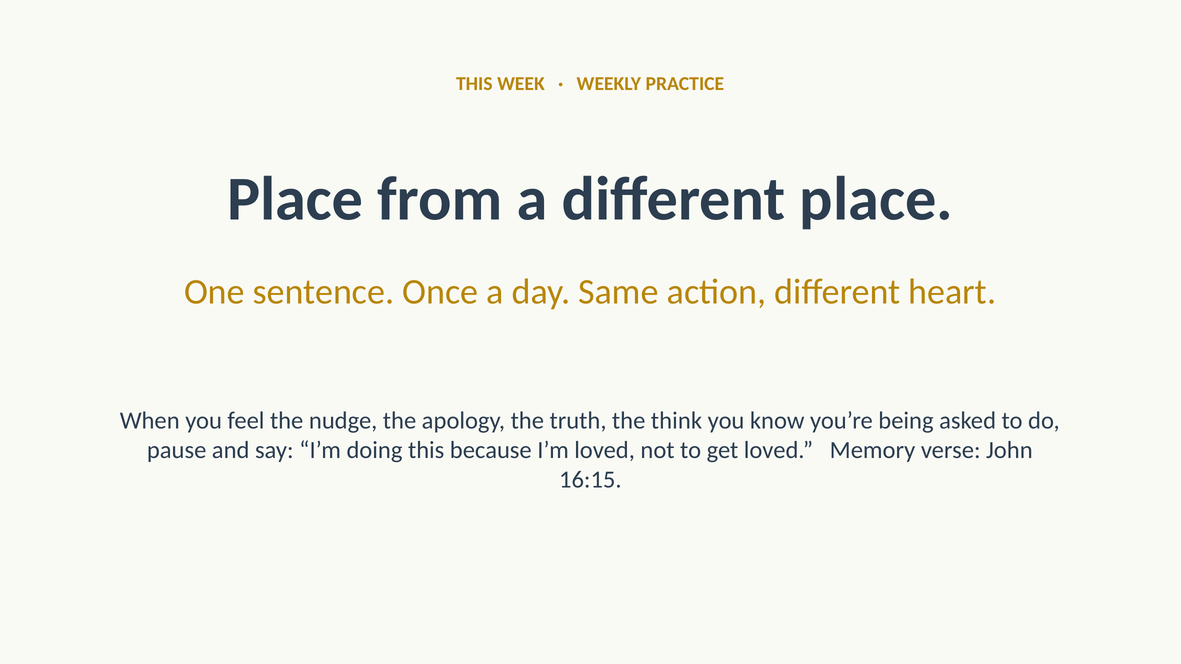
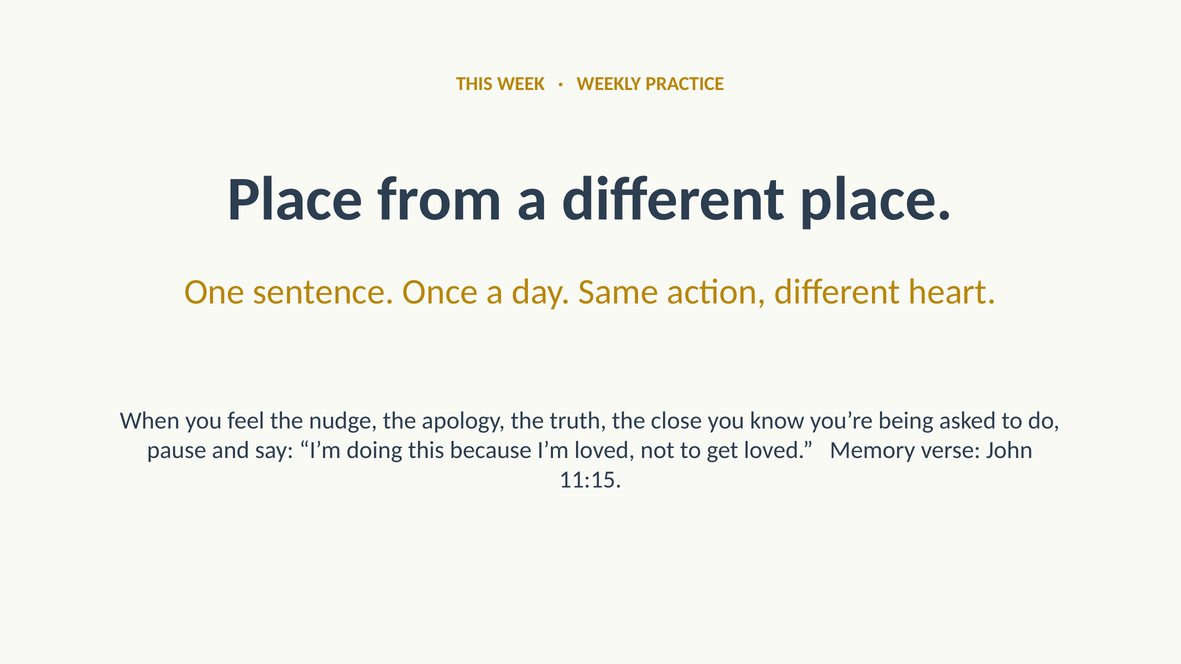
think: think -> close (676, 421)
16:15: 16:15 -> 11:15 (590, 480)
